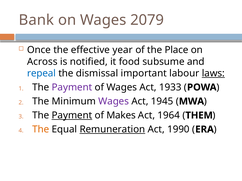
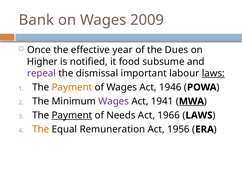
2079: 2079 -> 2009 (147, 20)
Place: Place -> Dues (177, 50)
Across: Across -> Higher (42, 62)
repeal colour: blue -> purple (41, 73)
Payment colour: purple -> orange (72, 88)
1933: 1933 -> 1946 (170, 88)
1945: 1945 -> 1941 (162, 102)
MWA underline: none -> present (191, 102)
Makes: Makes -> Needs (121, 116)
1964: 1964 -> 1966 (169, 116)
THEM: THEM -> LAWS (199, 116)
Remuneration underline: present -> none (112, 130)
1990: 1990 -> 1956 (178, 130)
